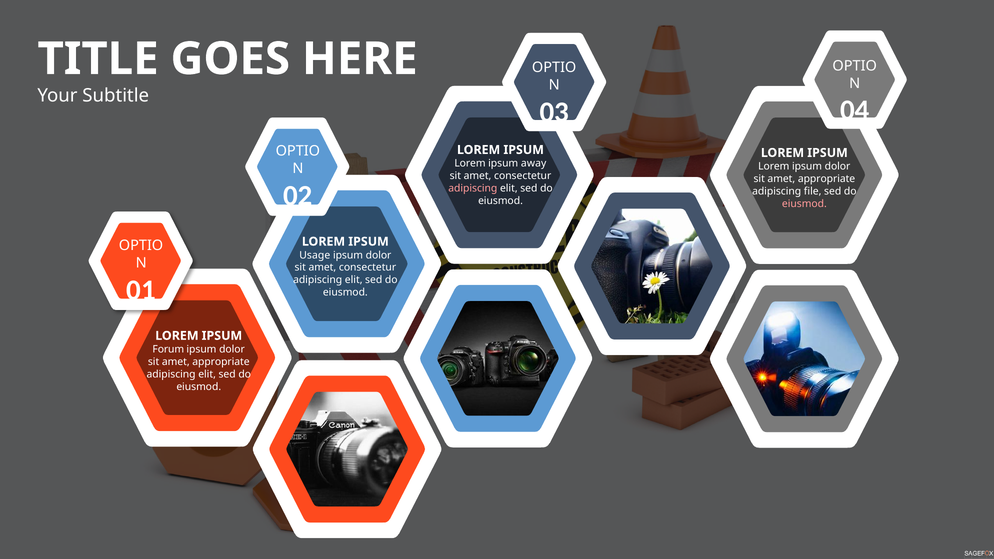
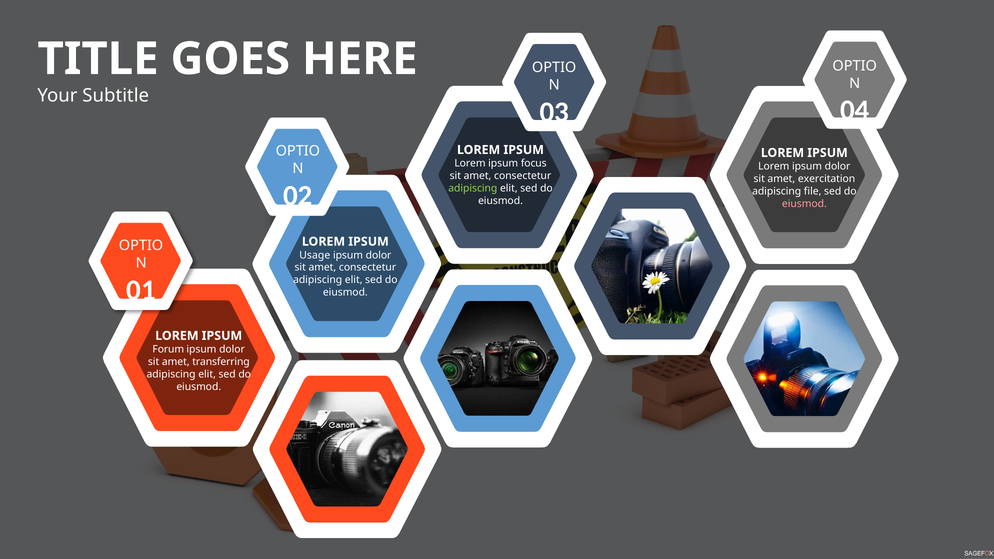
away: away -> focus (534, 163)
appropriate: appropriate -> exercitation (827, 179)
adipiscing colour: pink -> light green (473, 188)
appropriate: appropriate -> transferring (221, 362)
